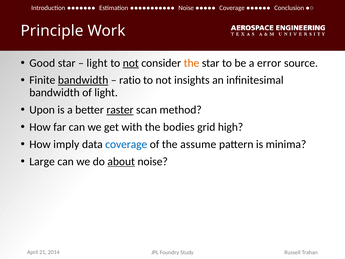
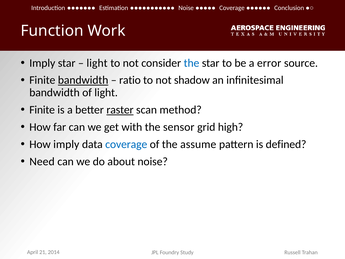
Principle: Principle -> Function (52, 31)
Good: Good -> Imply (42, 63)
not underline: present -> none (131, 63)
the colour: orange -> blue (192, 63)
insights: insights -> shadow (192, 80)
Upon: Upon -> Finite (42, 110)
bodies: bodies -> sensor (179, 127)
minima: minima -> defined (286, 144)
Large: Large -> Need (42, 161)
about underline: present -> none (121, 161)
